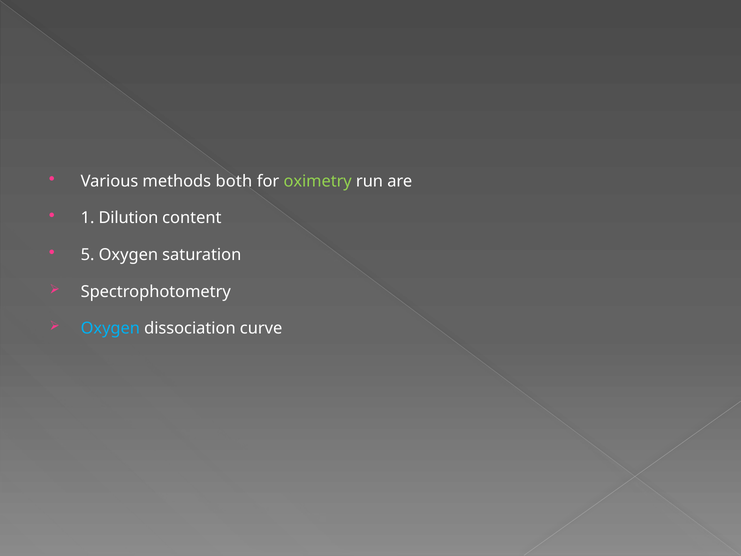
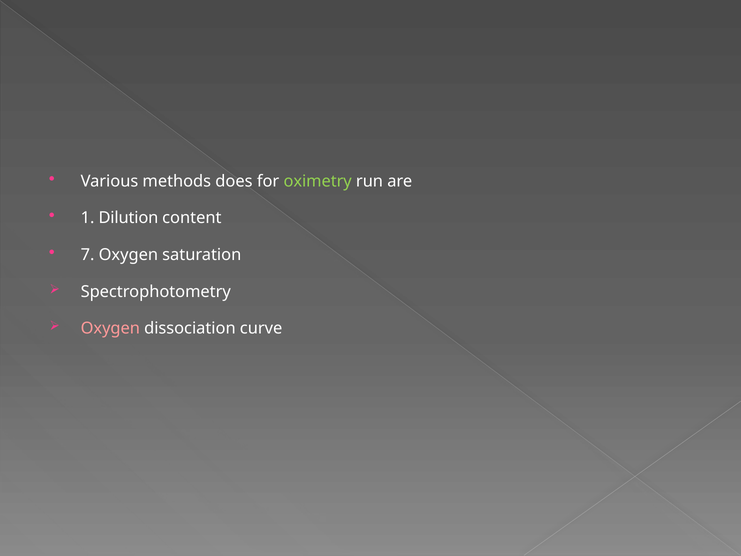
both: both -> does (234, 181)
5: 5 -> 7 (88, 255)
Oxygen colour: light blue -> pink (110, 328)
